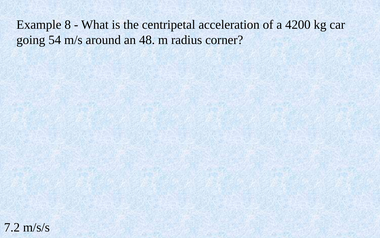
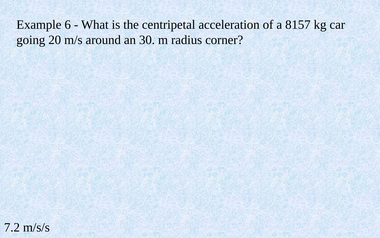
8: 8 -> 6 (68, 25)
4200: 4200 -> 8157 (298, 25)
54: 54 -> 20 (55, 40)
48: 48 -> 30 (147, 40)
